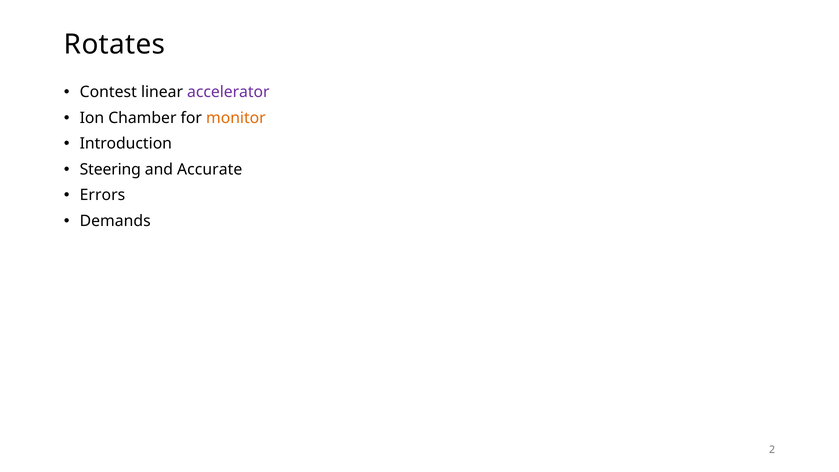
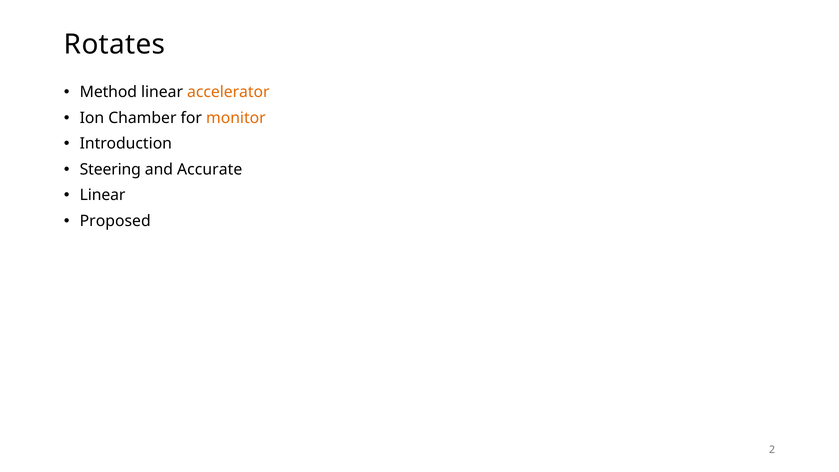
Contest: Contest -> Method (108, 92)
accelerator colour: purple -> orange (228, 92)
Errors: Errors -> Linear (103, 195)
Demands: Demands -> Proposed (115, 221)
